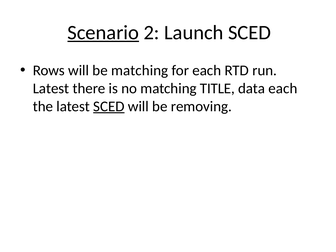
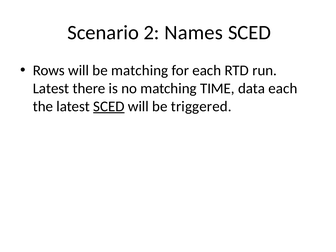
Scenario underline: present -> none (103, 33)
Launch: Launch -> Names (194, 33)
TITLE: TITLE -> TIME (217, 88)
removing: removing -> triggered (201, 106)
